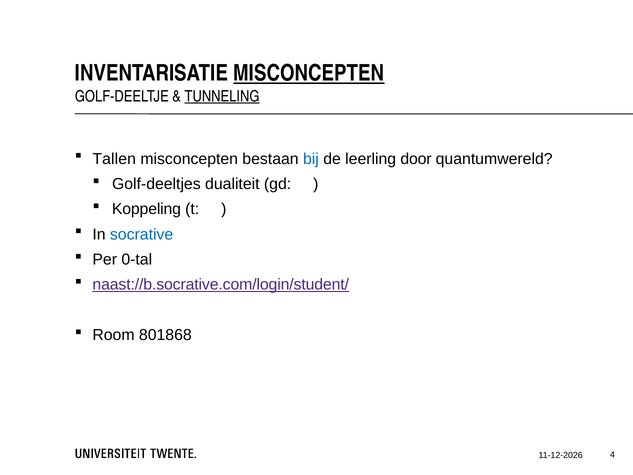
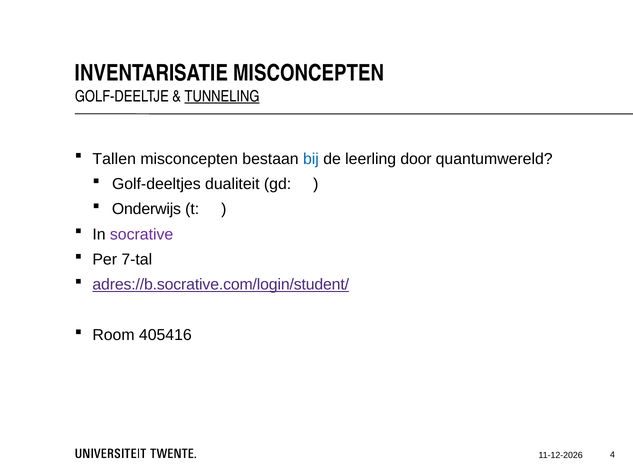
MISCONCEPTEN underline: present -> none (309, 73)
Koppeling: Koppeling -> Onderwijs (146, 209)
socrative colour: blue -> purple (142, 234)
0-tal: 0-tal -> 7-tal (137, 259)
naast://b.socrative.com/login/student/: naast://b.socrative.com/login/student/ -> adres://b.socrative.com/login/student/ (221, 284)
801868: 801868 -> 405416 (165, 335)
